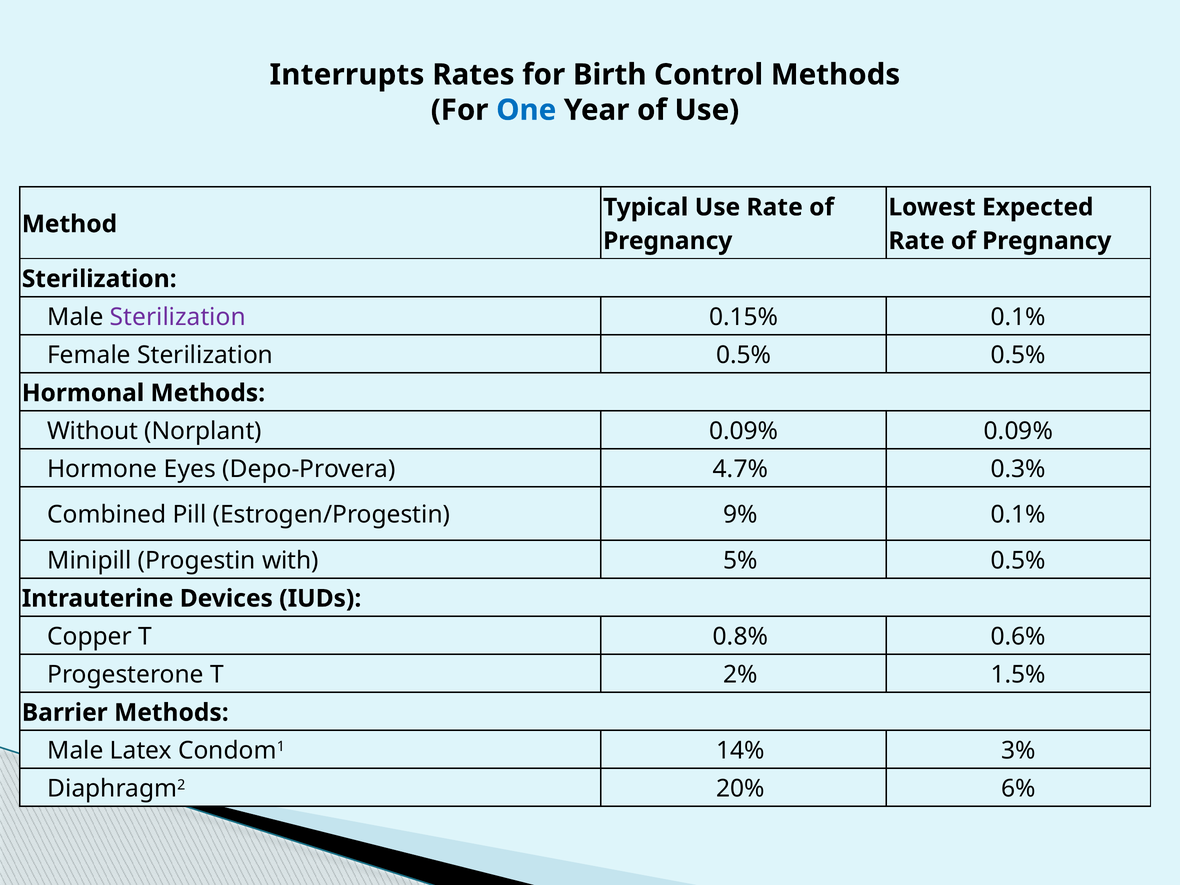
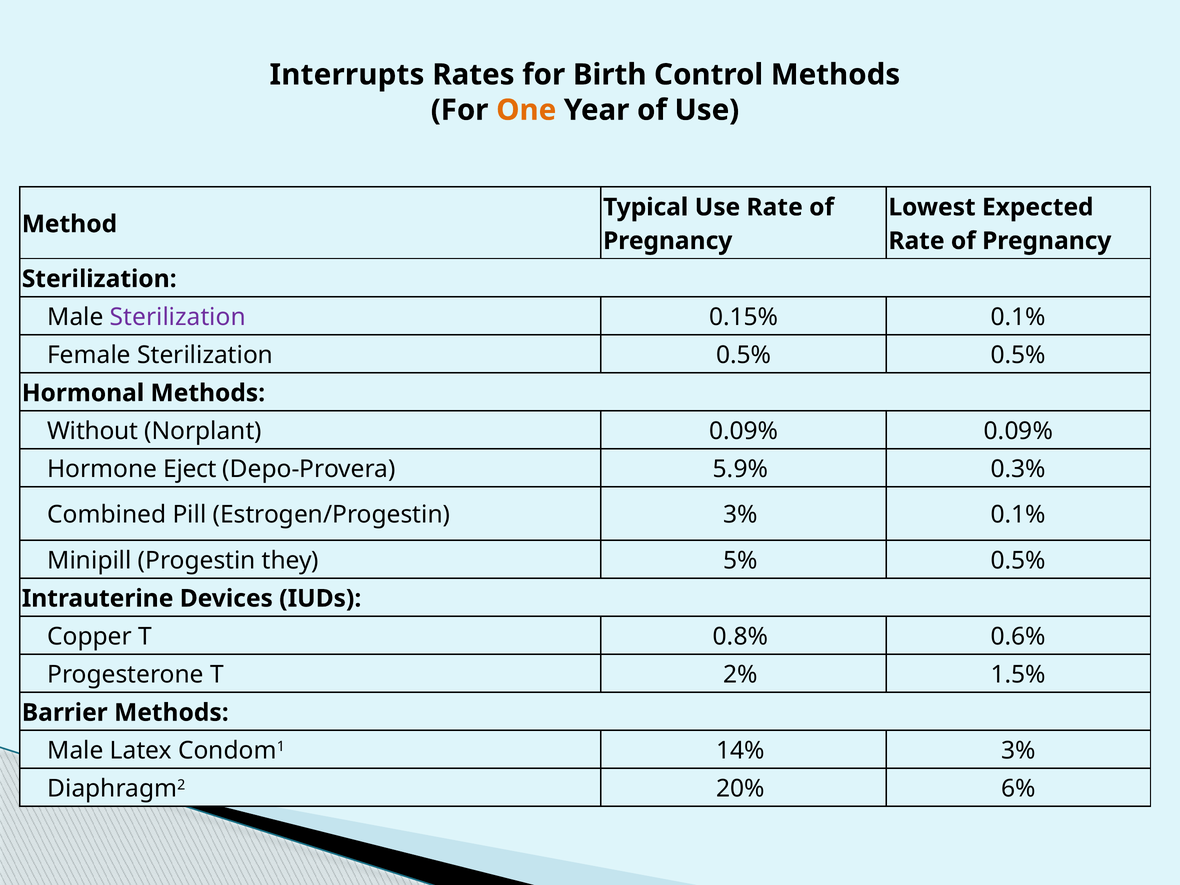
One colour: blue -> orange (526, 110)
Eyes: Eyes -> Eject (190, 469)
4.7%: 4.7% -> 5.9% (740, 469)
Estrogen/Progestin 9%: 9% -> 3% (740, 515)
with: with -> they (290, 560)
